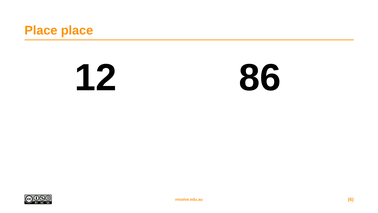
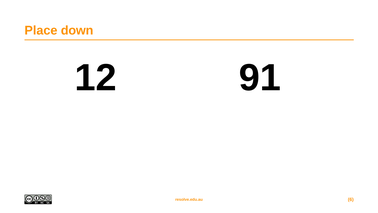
Place place: place -> down (77, 30)
86: 86 -> 91 (260, 78)
